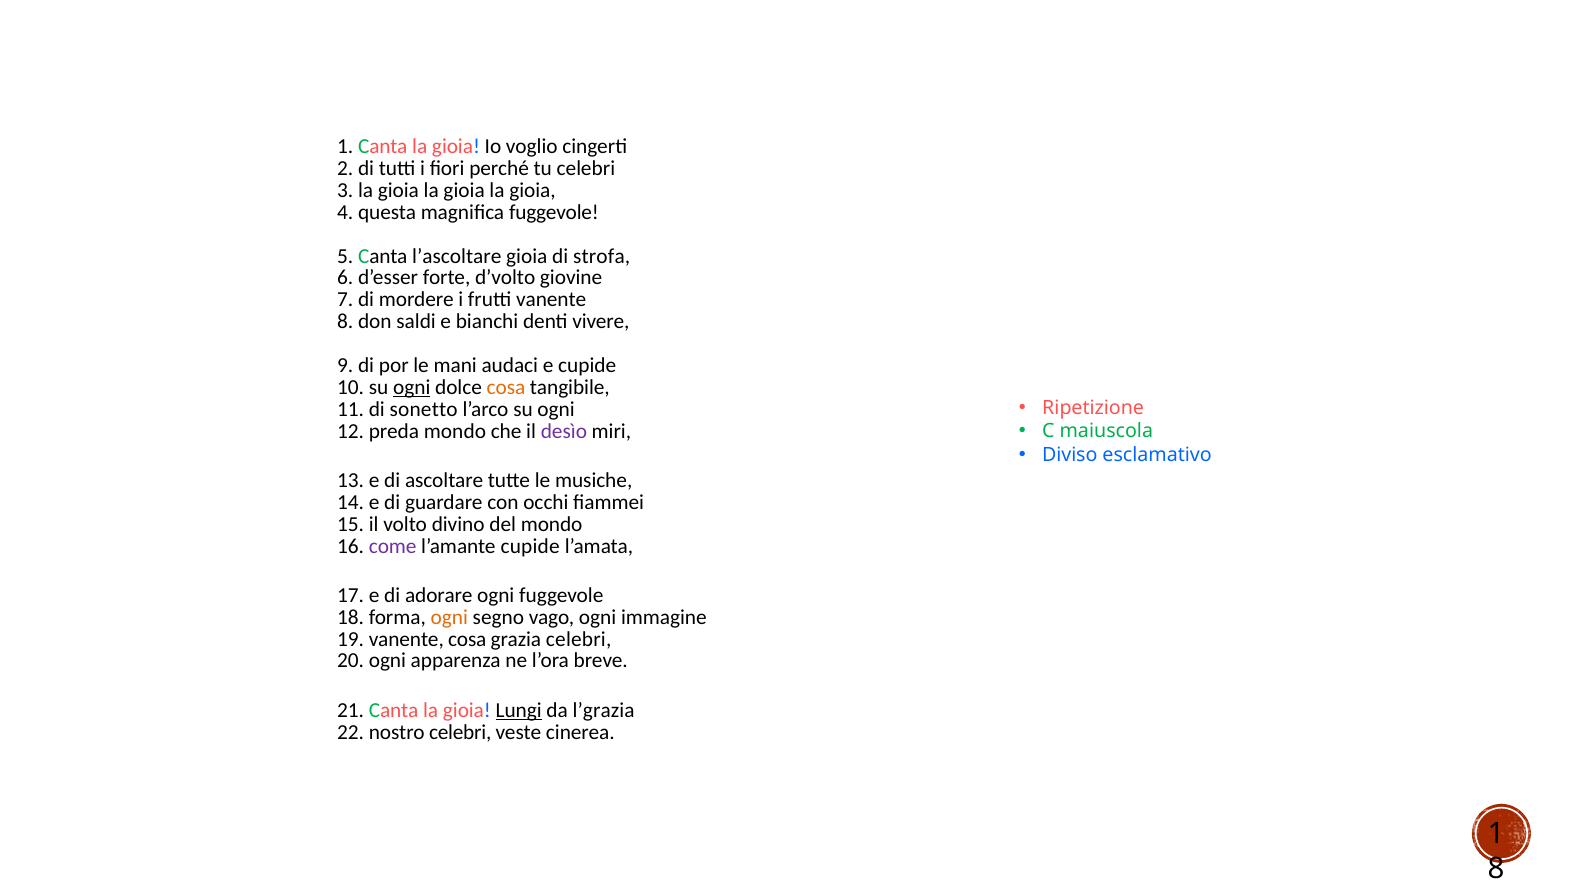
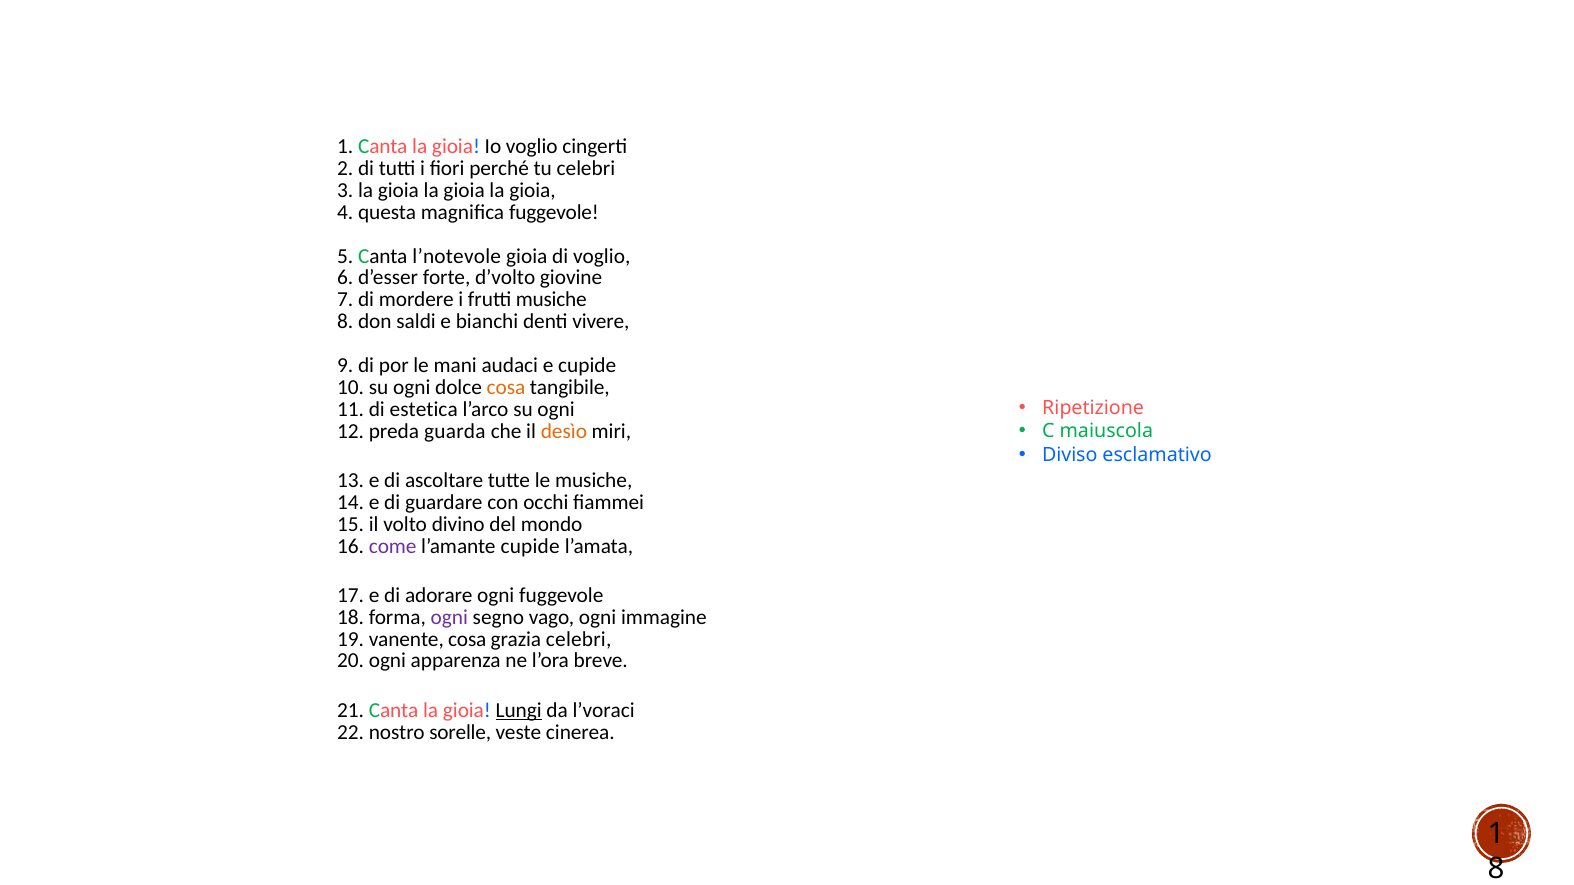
l’ascoltare: l’ascoltare -> l’notevole (457, 256)
di strofa: strofa -> voglio (602, 256)
frutti vanente: vanente -> musiche (551, 300)
ogni underline: present -> none (412, 387)
sonetto: sonetto -> estetica (424, 409)
preda mondo: mondo -> guarda (455, 431)
desìo colour: purple -> orange (564, 431)
ogni colour: orange -> purple (449, 617)
l’grazia: l’grazia -> l’voraci (604, 710)
nostro celebri: celebri -> sorelle (460, 732)
